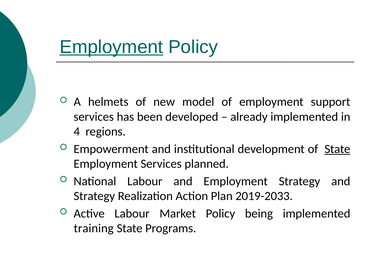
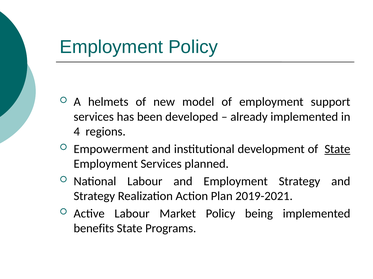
Employment underline: present -> none (111, 47)
2019-2033: 2019-2033 -> 2019-2021 (264, 197)
training: training -> benefits (94, 229)
